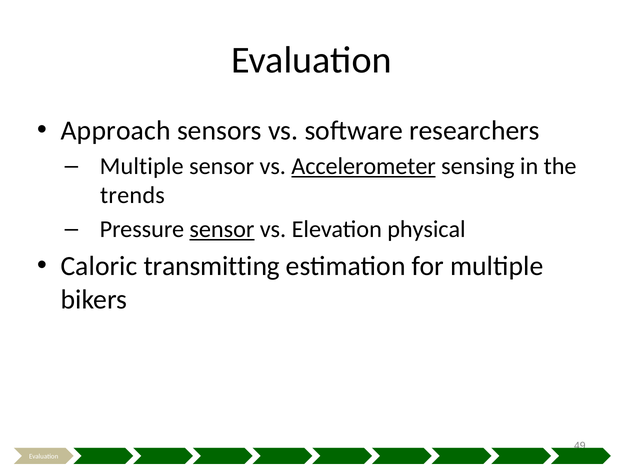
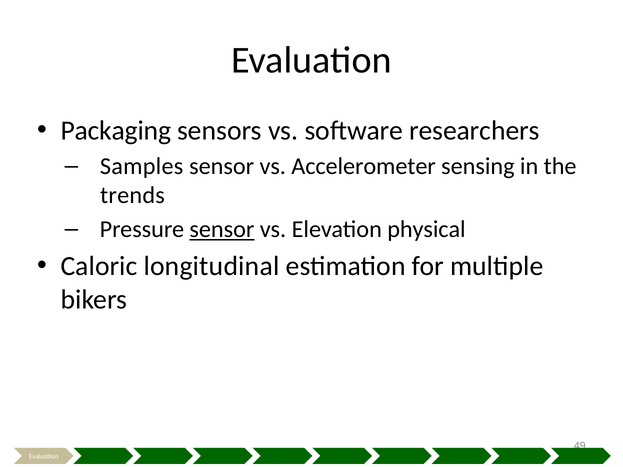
Approach: Approach -> Packaging (116, 131)
Multiple: Multiple -> Samples (142, 166)
Accelerometer underline: present -> none (364, 166)
transmitting: transmitting -> longitudinal (212, 266)
